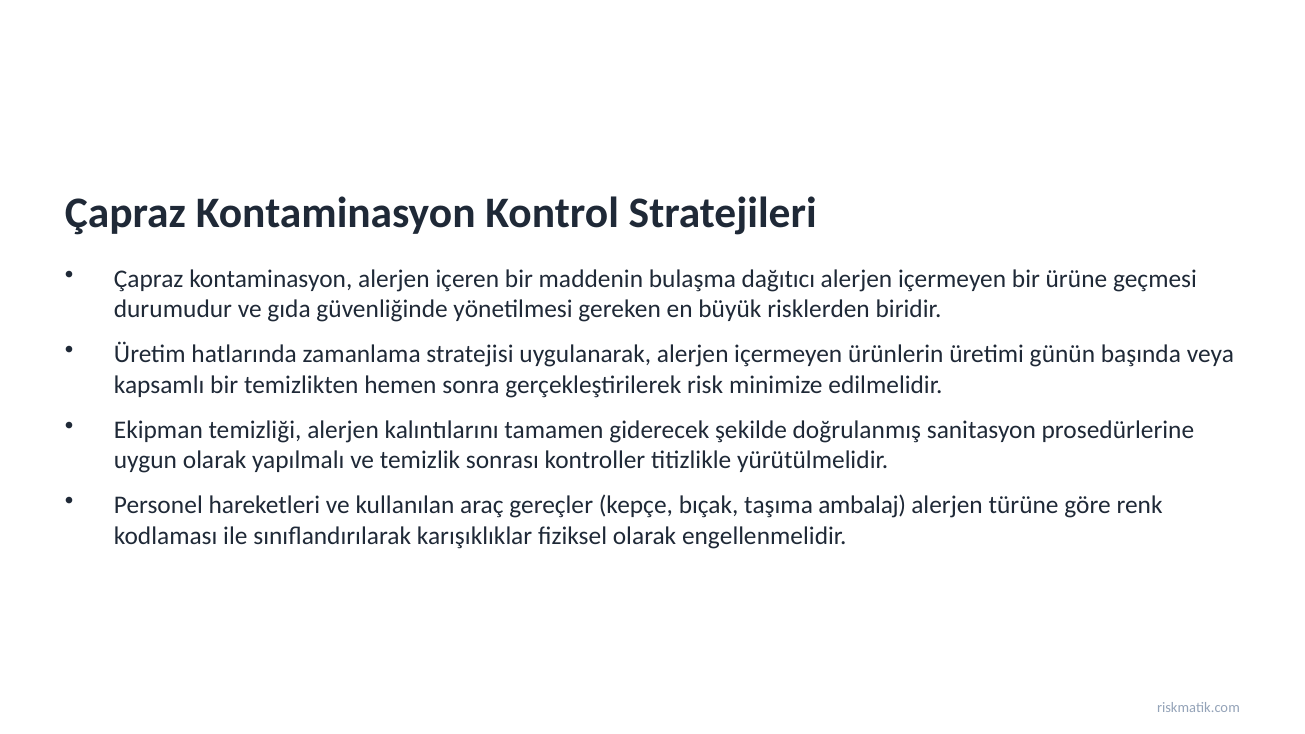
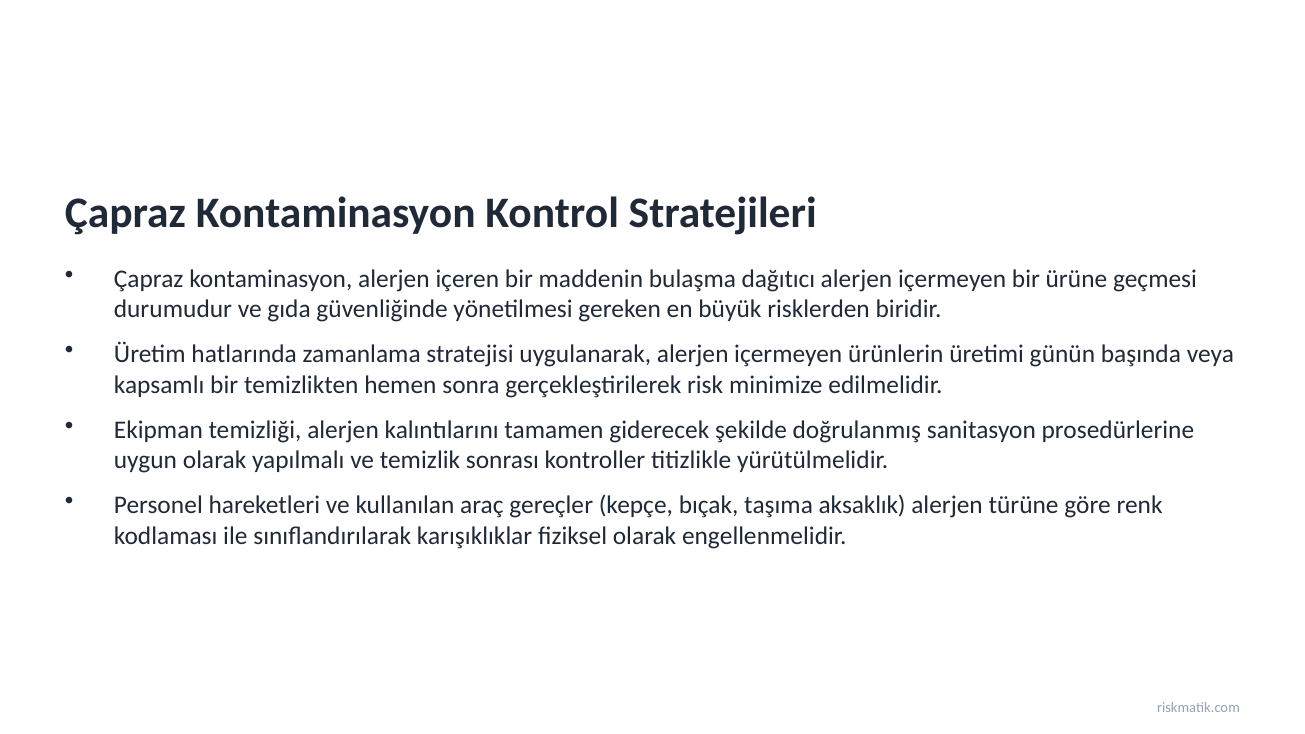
ambalaj: ambalaj -> aksaklık (862, 506)
